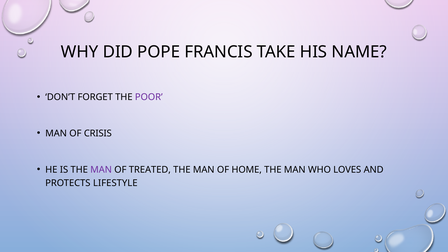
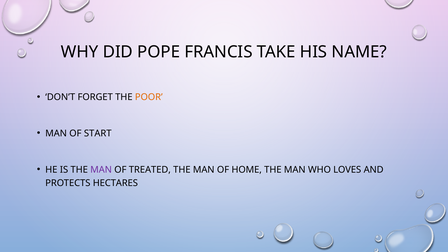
POOR colour: purple -> orange (149, 97)
CRISIS: CRISIS -> START (98, 133)
LIFESTYLE: LIFESTYLE -> HECTARES (115, 183)
